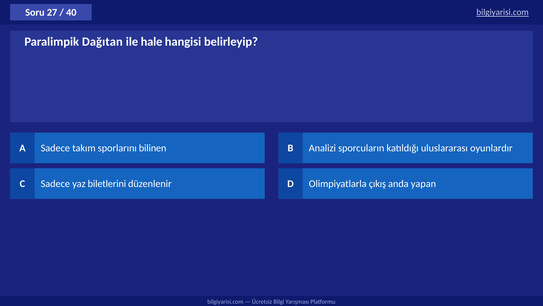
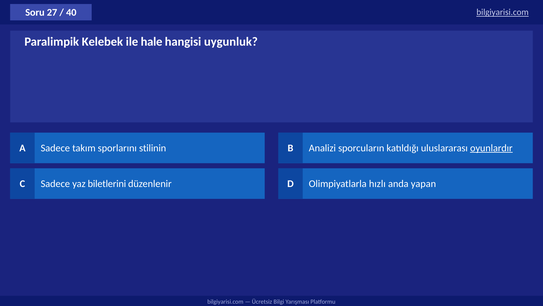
Dağıtan: Dağıtan -> Kelebek (102, 42)
belirleyip: belirleyip -> uygunluk (231, 42)
bilinen: bilinen -> stilinin (153, 148)
oyunlardır underline: none -> present (491, 148)
çıkış: çıkış -> hızlı (377, 183)
